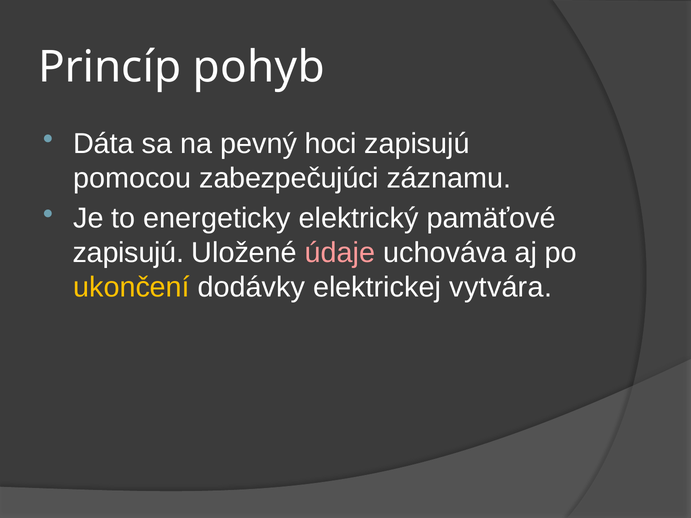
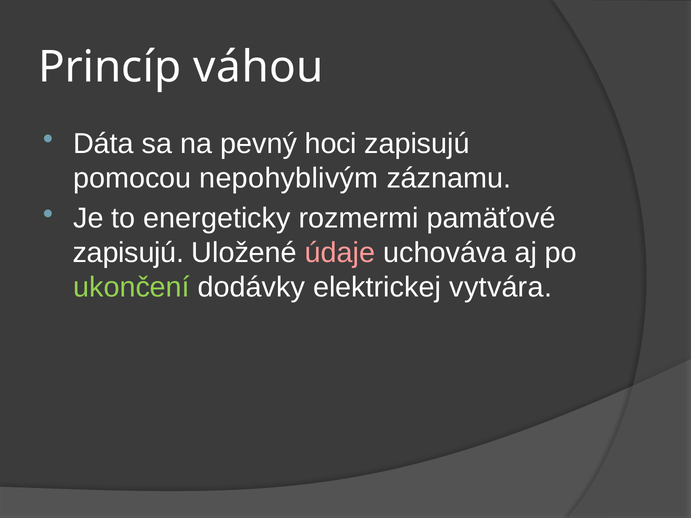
pohyb: pohyb -> váhou (259, 67)
zabezpečujúci: zabezpečujúci -> nepohyblivým (289, 178)
elektrický: elektrický -> rozmermi (359, 218)
ukončení colour: yellow -> light green (132, 288)
